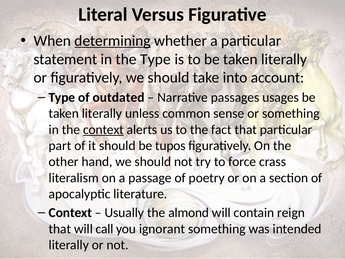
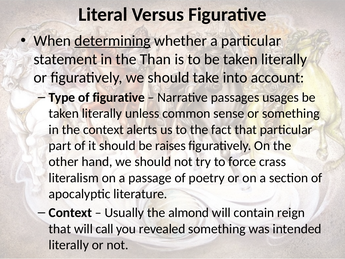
the Type: Type -> Than (156, 59)
of outdated: outdated -> figurative (119, 97)
context underline: present -> none (103, 130)
tupos: tupos -> raises (170, 146)
ignorant: ignorant -> revealed (162, 229)
